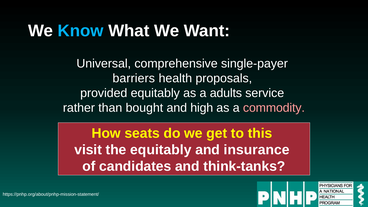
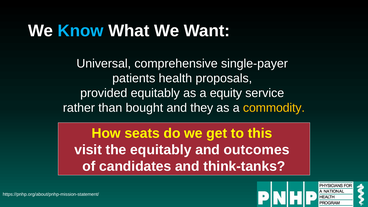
barriers: barriers -> patients (134, 78)
adults: adults -> equity (226, 93)
high: high -> they (202, 108)
commodity colour: pink -> yellow (274, 108)
insurance: insurance -> outcomes (257, 150)
